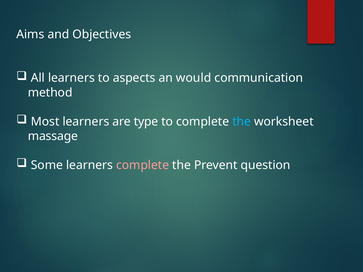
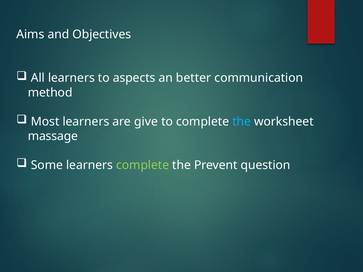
would: would -> better (194, 78)
type: type -> give (146, 122)
complete colour: pink -> light green (143, 165)
